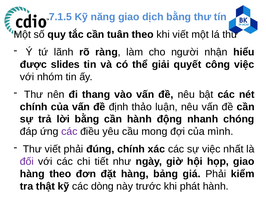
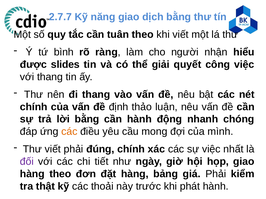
7.1.5: 7.1.5 -> 2.7.7 (60, 17)
lãnh: lãnh -> bình (64, 52)
với nhóm: nhóm -> thang (50, 77)
các colour: purple -> orange (69, 132)
dòng: dòng -> thoải (102, 187)
